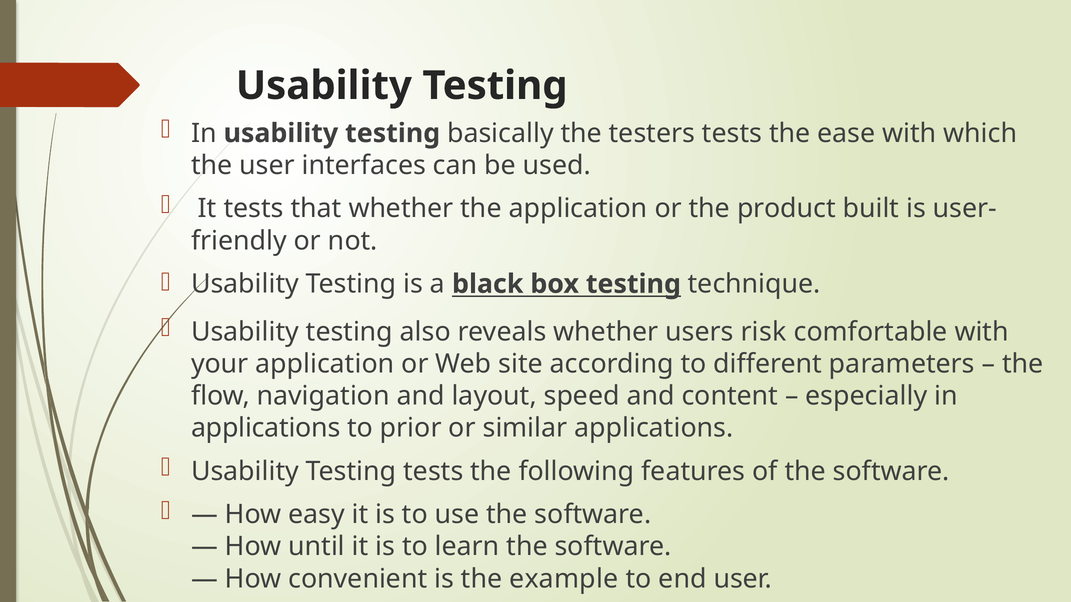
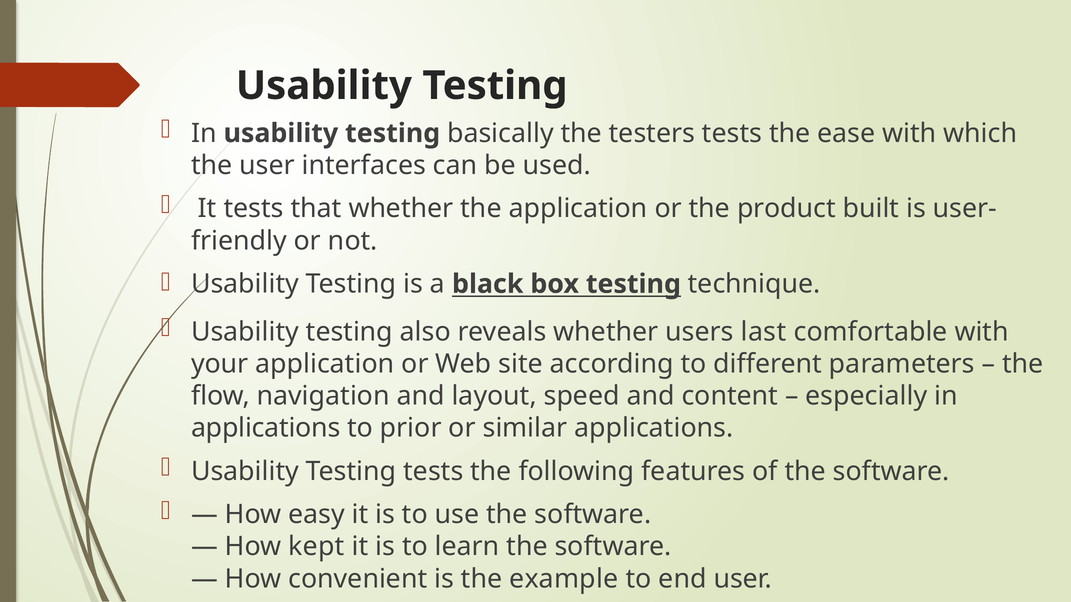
risk: risk -> last (764, 332)
until: until -> kept (316, 547)
